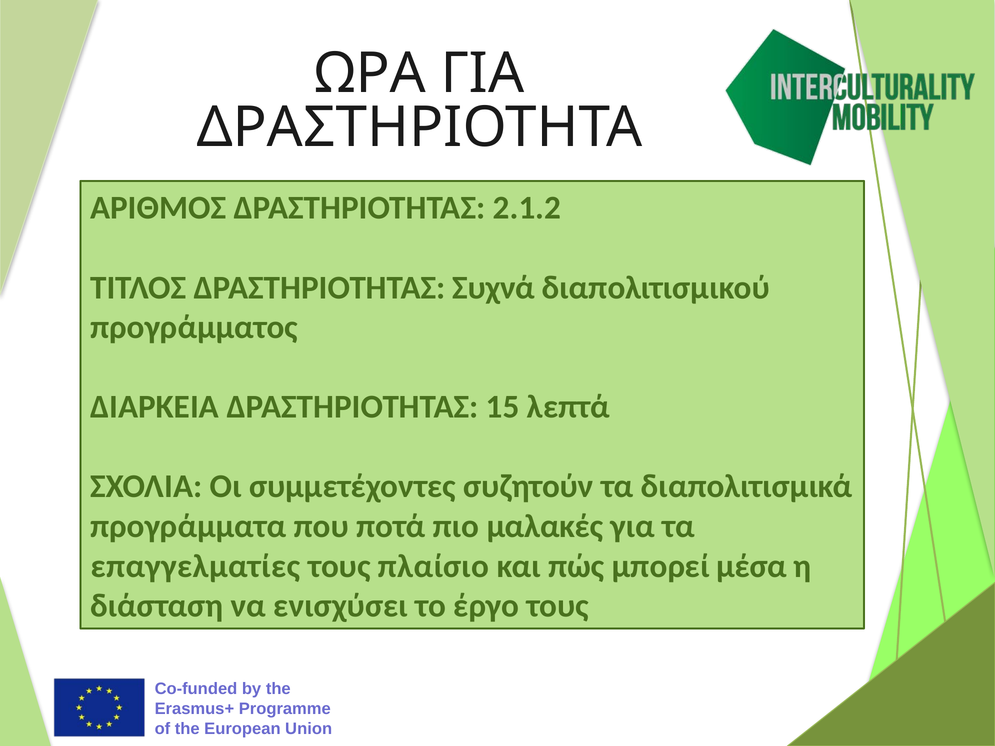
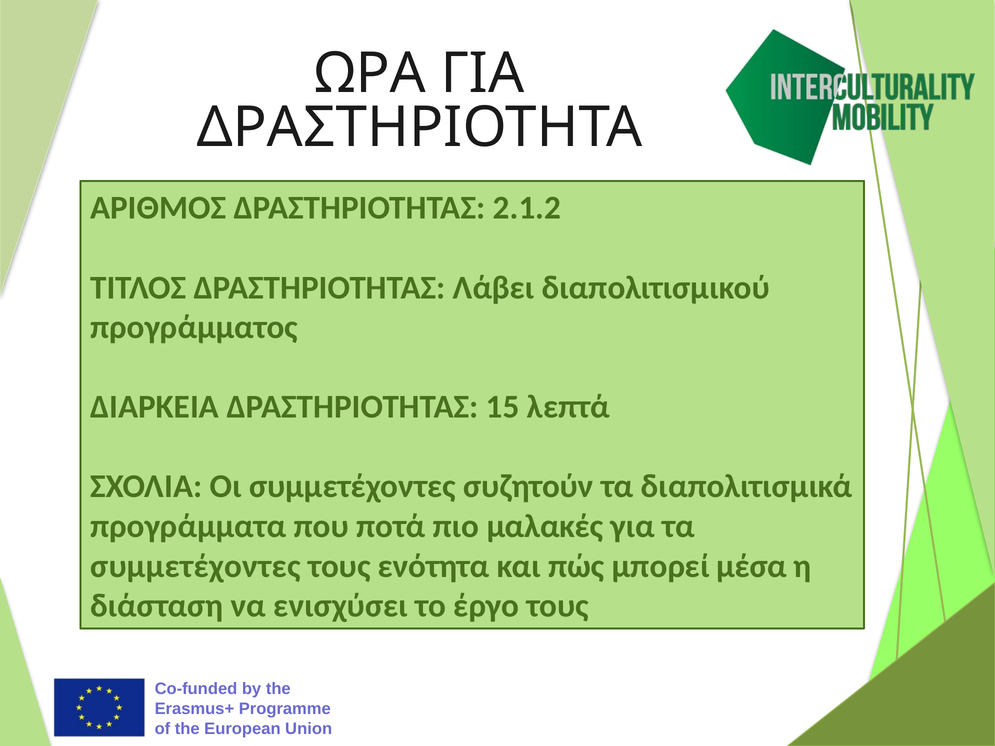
Συχνά: Συχνά -> Λάβει (494, 288)
επαγγελματίες: επαγγελματίες -> συμμετέχοντες (195, 566)
πλαίσιο: πλαίσιο -> ενότητα (434, 566)
